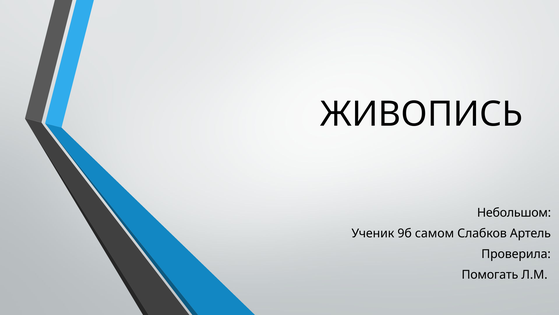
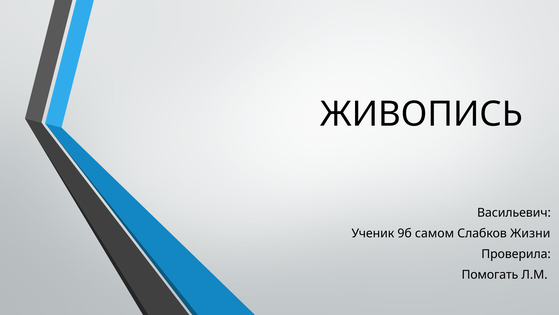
Небольшом: Небольшом -> Васильевич (514, 213)
Артель: Артель -> Жизни (530, 233)
